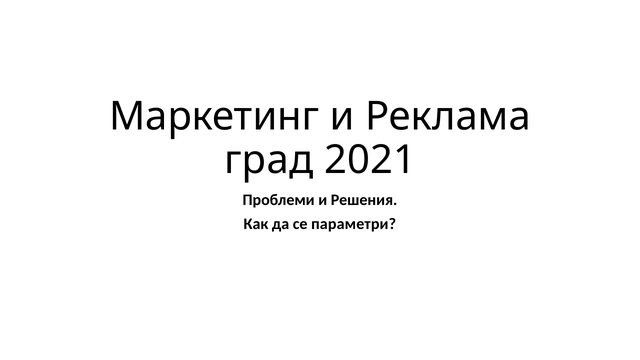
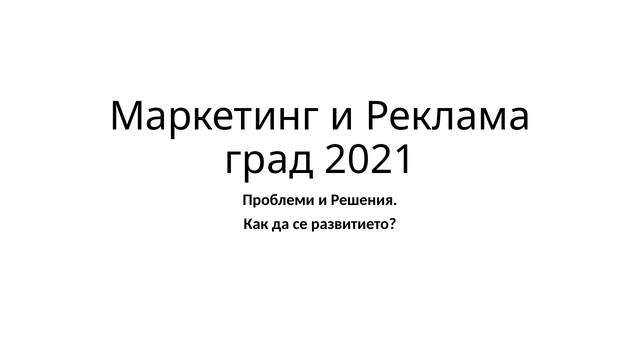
параметри: параметри -> развитието (354, 224)
